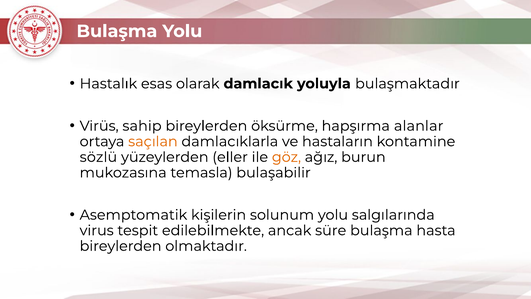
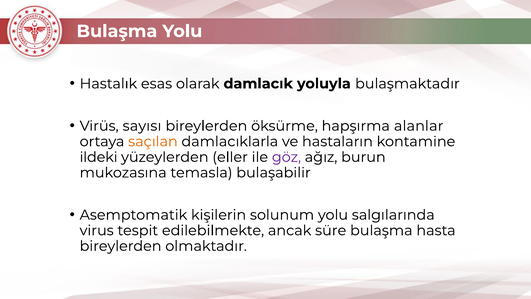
sahip: sahip -> sayısı (142, 126)
sözlü: sözlü -> ildeki (99, 157)
göz colour: orange -> purple (286, 157)
